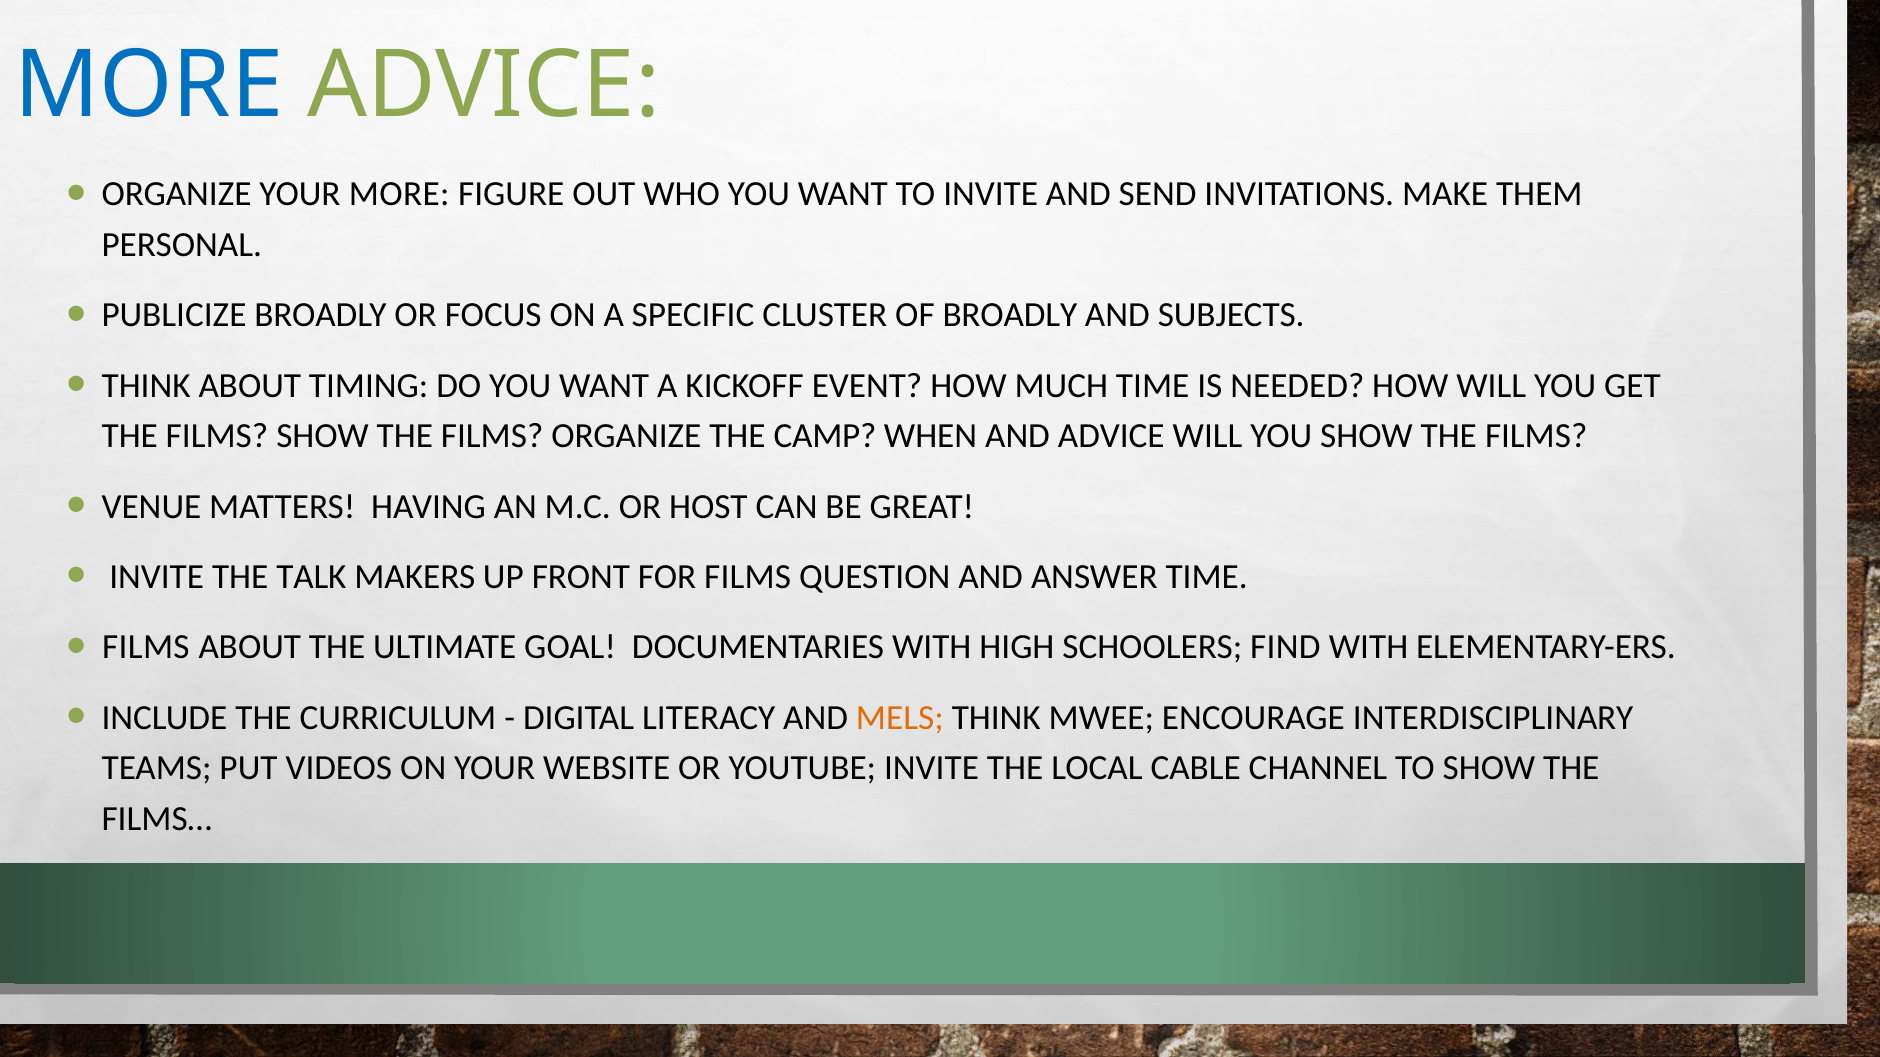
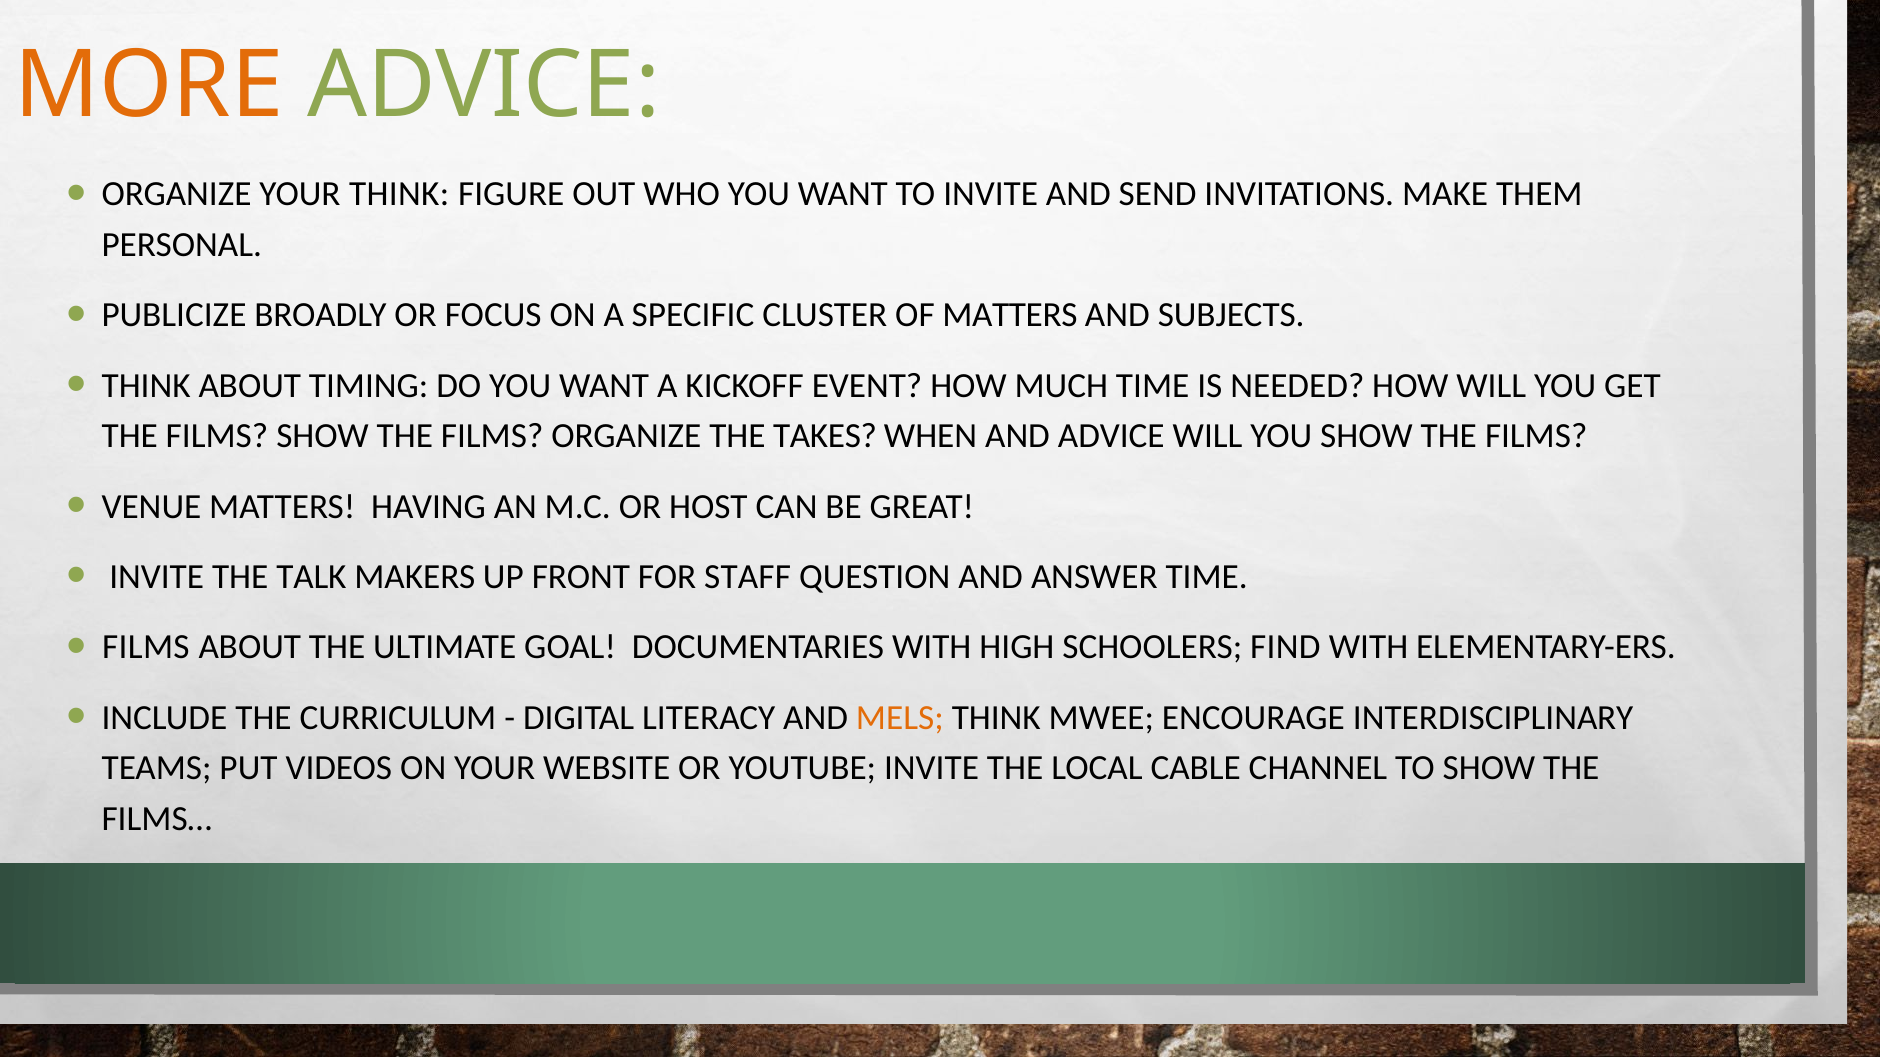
MORE colour: blue -> orange (149, 86)
YOUR MORE: MORE -> THINK (399, 194)
OF BROADLY: BROADLY -> MATTERS (1010, 315)
CAMP: CAMP -> TAKES (825, 436)
FOR FILMS: FILMS -> STAFF (748, 577)
